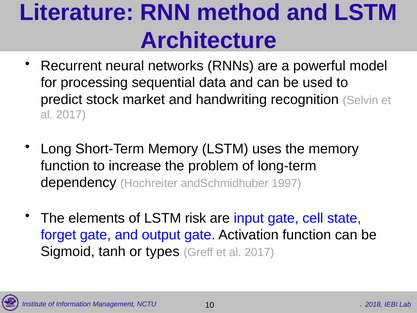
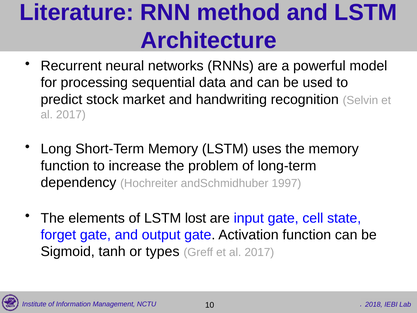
risk: risk -> lost (196, 218)
